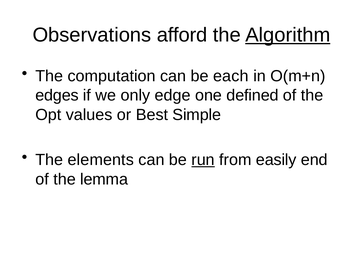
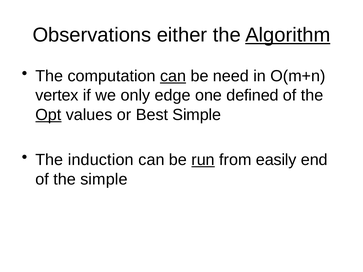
afford: afford -> either (182, 35)
can underline: none -> present (173, 76)
each: each -> need (231, 76)
edges: edges -> vertex (57, 96)
Opt underline: none -> present (48, 115)
elements: elements -> induction (101, 160)
the lemma: lemma -> simple (104, 179)
